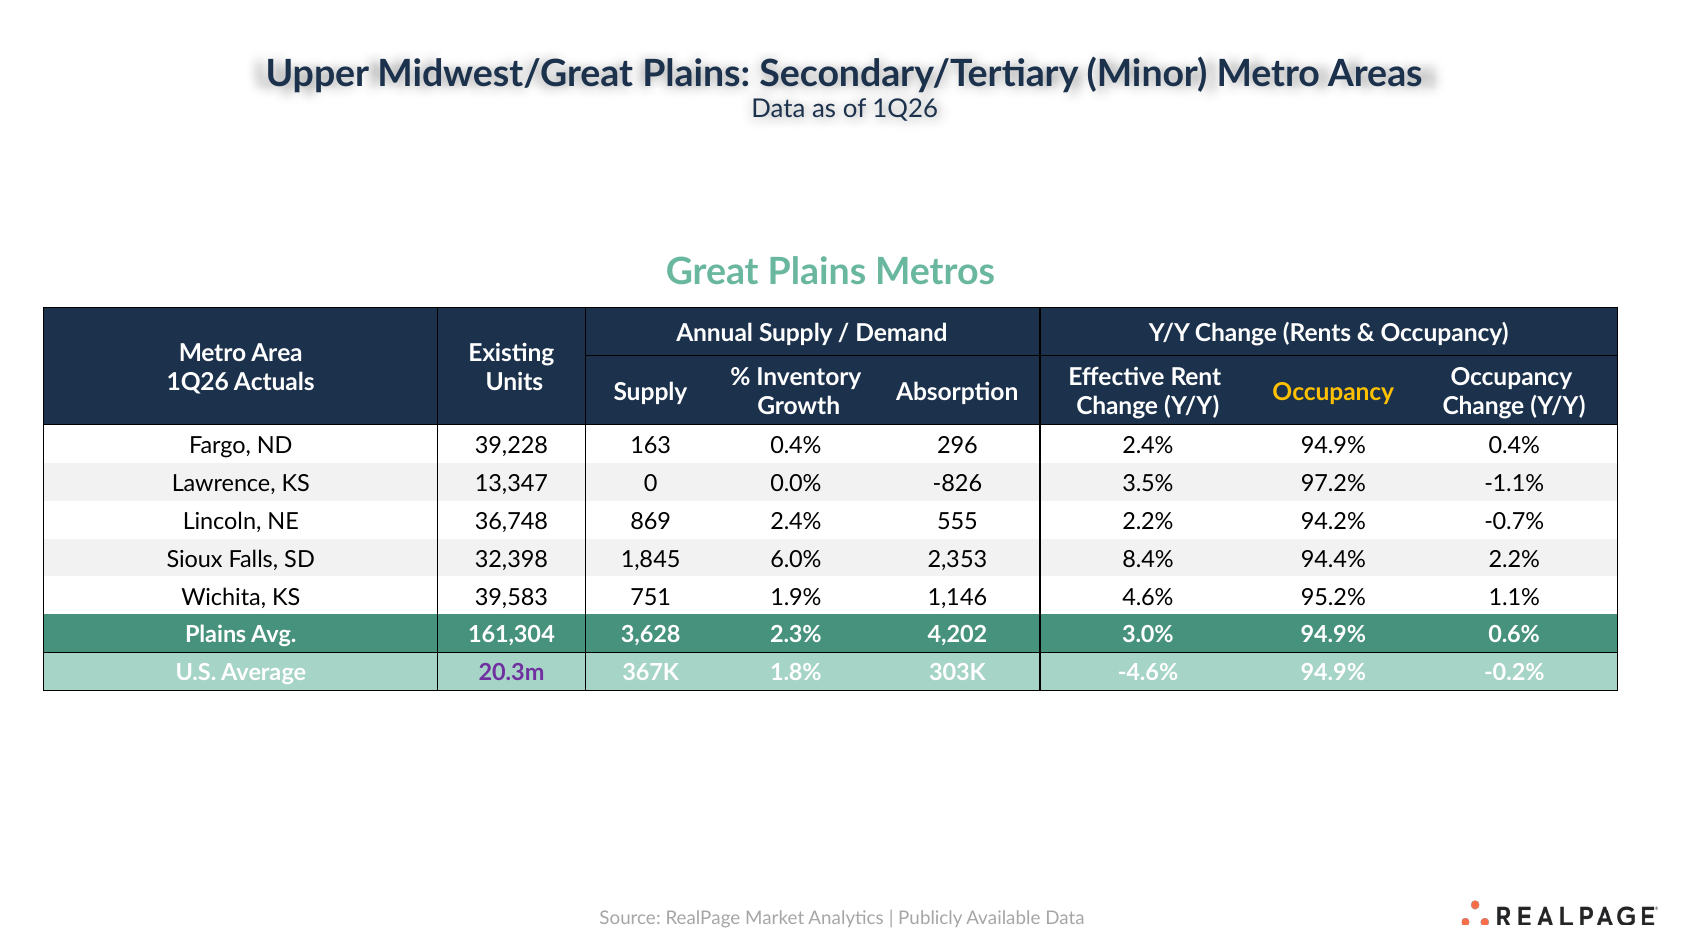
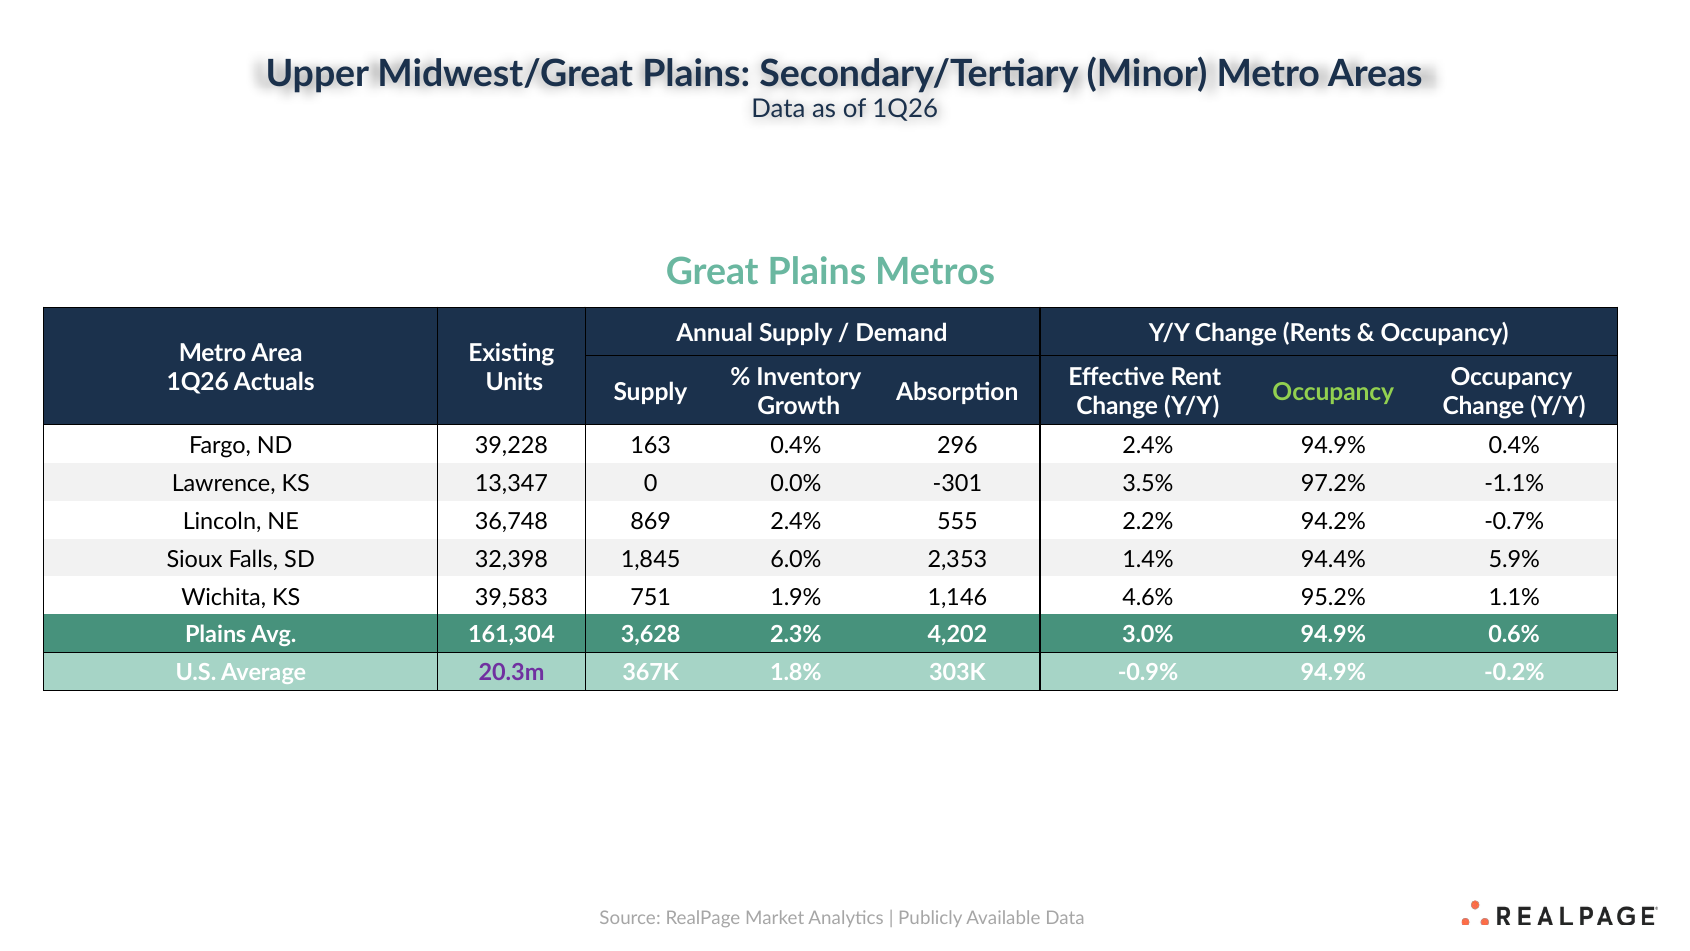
Occupancy colour: yellow -> light green (1333, 392)
-826: -826 -> -301 (957, 483)
8.4%: 8.4% -> 1.4% (1148, 559)
94.4% 2.2%: 2.2% -> 5.9% (1514, 559)
-4.6%: -4.6% -> -0.9% (1148, 673)
